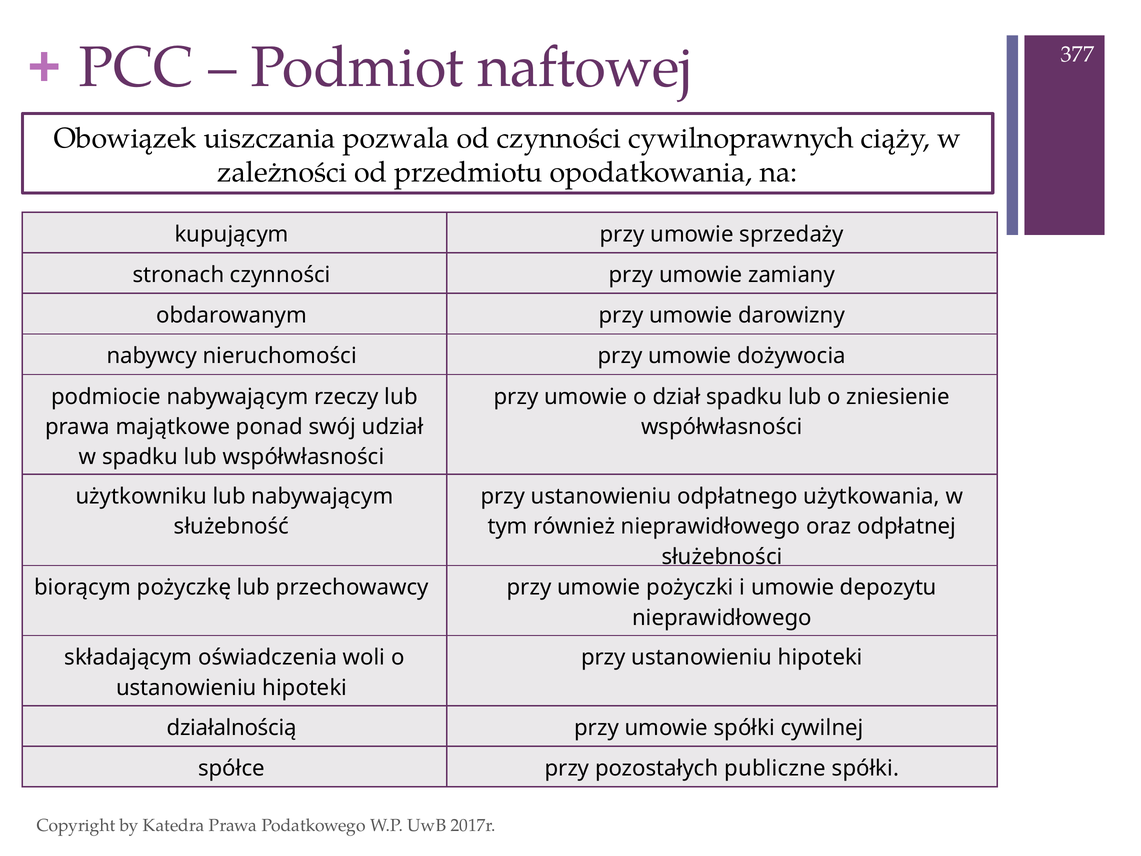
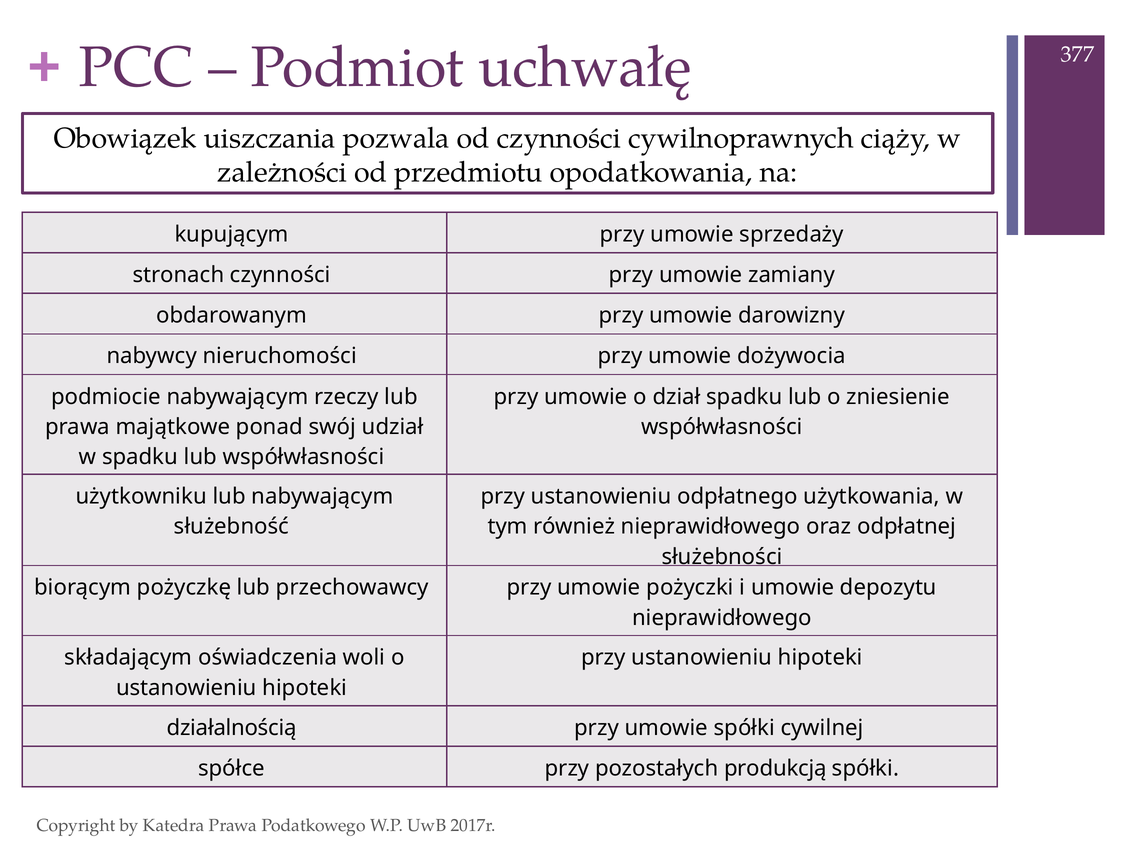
naftowej: naftowej -> uchwałę (585, 67)
publiczne: publiczne -> produkcją (775, 768)
